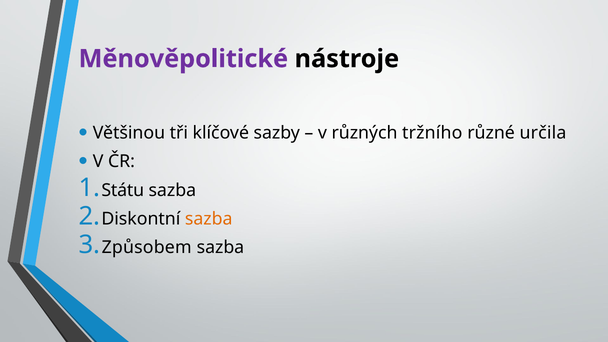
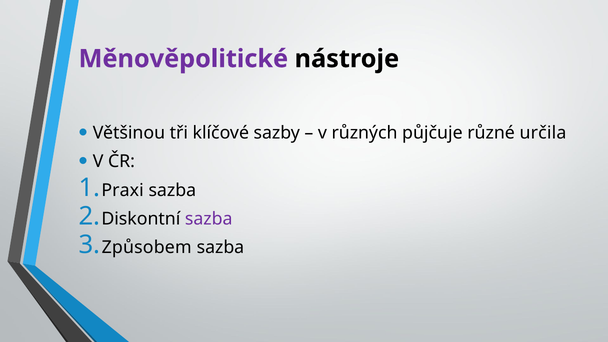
tržního: tržního -> půjčuje (432, 133)
Státu: Státu -> Praxi (123, 190)
sazba colour: orange -> purple (209, 219)
